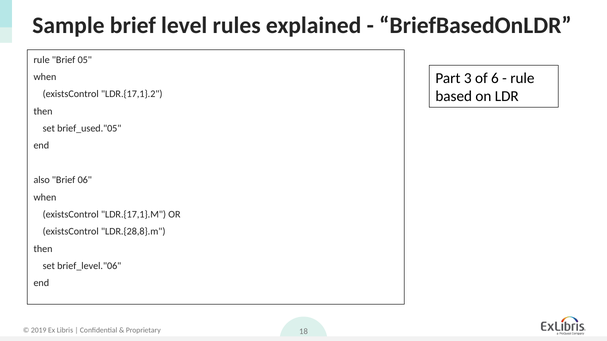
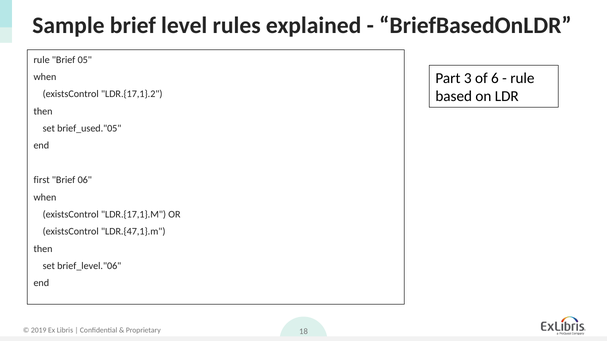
also: also -> first (42, 180)
LDR.{28,8}.m: LDR.{28,8}.m -> LDR.{47,1}.m (133, 232)
